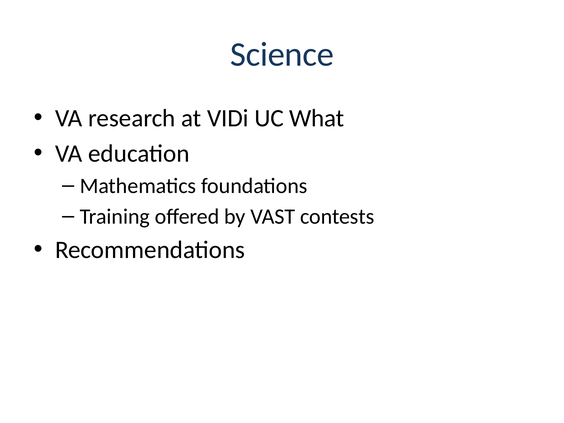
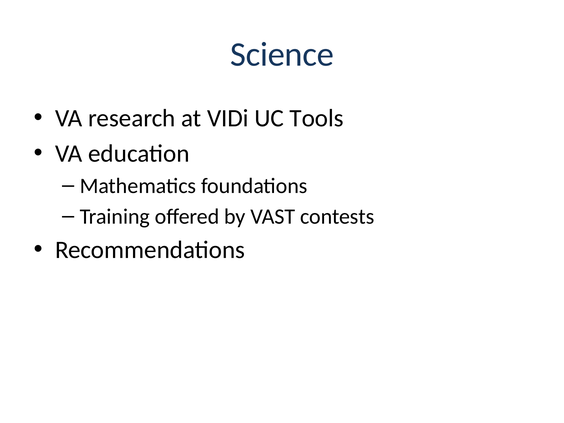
What: What -> Tools (317, 118)
